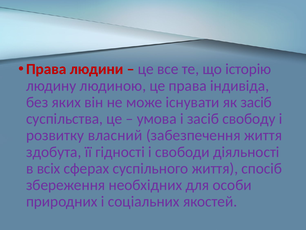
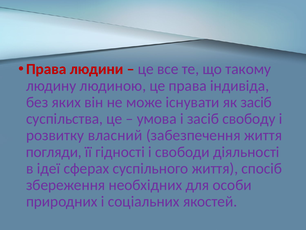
історію: історію -> такому (248, 69)
здобута: здобута -> погляди (54, 152)
всіх: всіх -> ідеї (48, 168)
